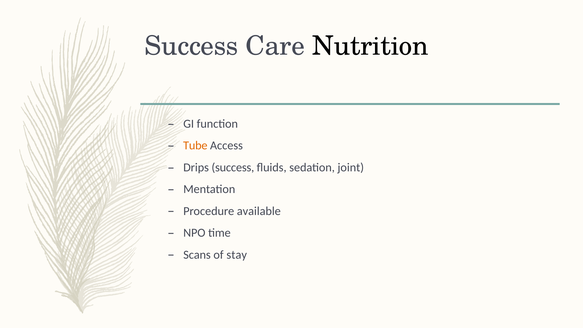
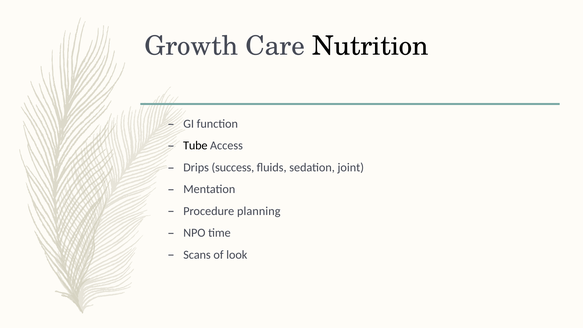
Success: Success -> Growth (191, 46)
Tube colour: orange -> black (195, 146)
available: available -> planning (259, 211)
stay: stay -> look (237, 255)
